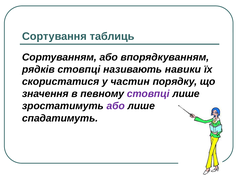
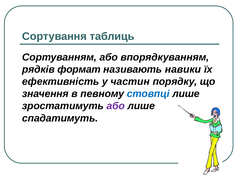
рядків стовпці: стовпці -> формат (79, 70)
скористатися: скористатися -> ефективність (61, 82)
стовпці colour: purple -> blue (148, 94)
